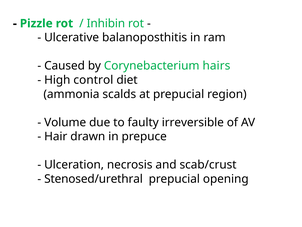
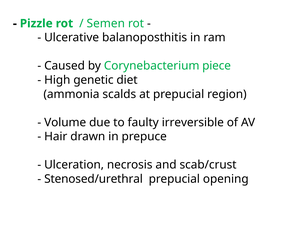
Inhibin: Inhibin -> Semen (106, 23)
hairs: hairs -> piece (217, 66)
control: control -> genetic (93, 80)
